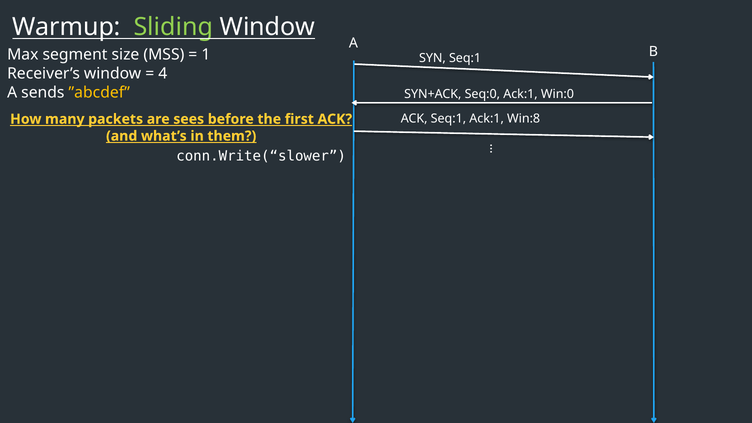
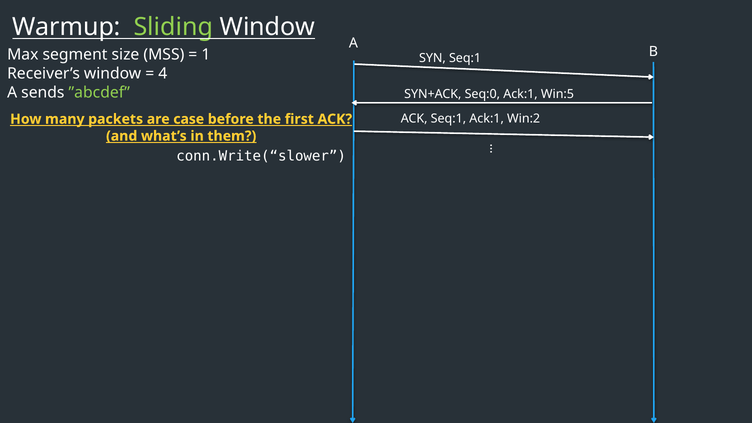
”abcdef colour: yellow -> light green (99, 92)
Win:0: Win:0 -> Win:5 (557, 94)
Win:8: Win:8 -> Win:2 (524, 119)
sees: sees -> case (189, 119)
